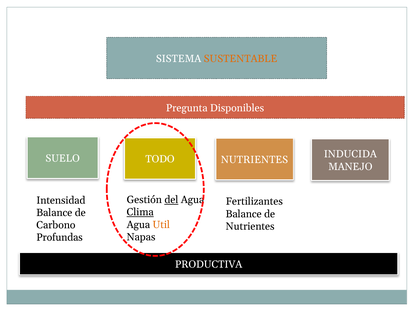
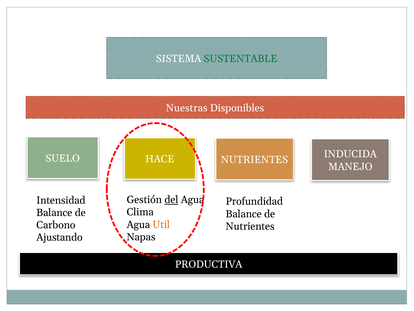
SUSTENTABLE colour: orange -> green (241, 59)
Pregunta: Pregunta -> Nuestras (187, 108)
TODO: TODO -> HACE (160, 159)
Fertilizantes: Fertilizantes -> Profundidad (254, 201)
Clima underline: present -> none (140, 212)
Profundas: Profundas -> Ajustando (60, 237)
